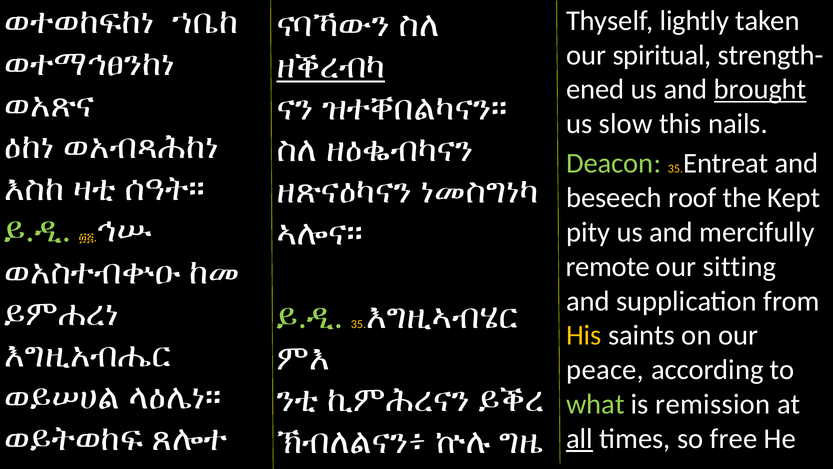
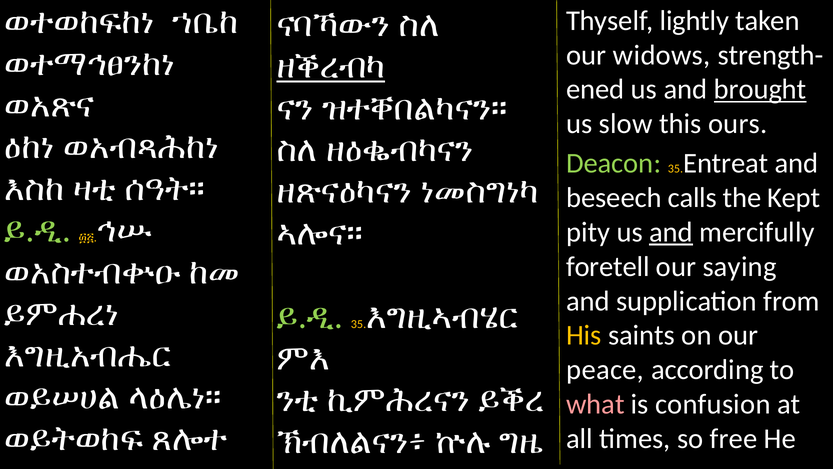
spiritual: spiritual -> widows (662, 55)
nails: nails -> ours (738, 124)
roof: roof -> calls (692, 198)
and underline: none -> present (671, 232)
remote: remote -> foretell (608, 266)
sitting: sitting -> saying (740, 266)
what colour: light green -> pink (595, 404)
remission: remission -> confusion (713, 404)
all underline: present -> none (579, 438)
